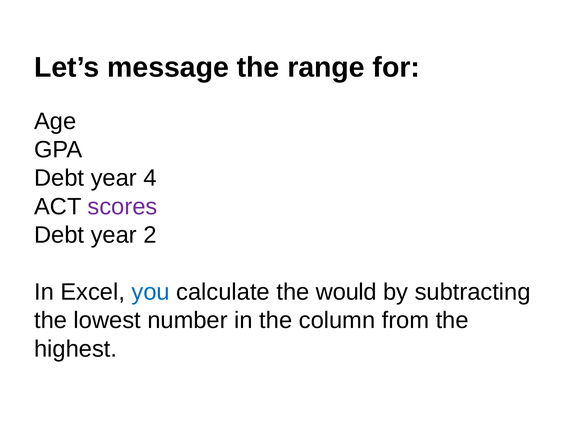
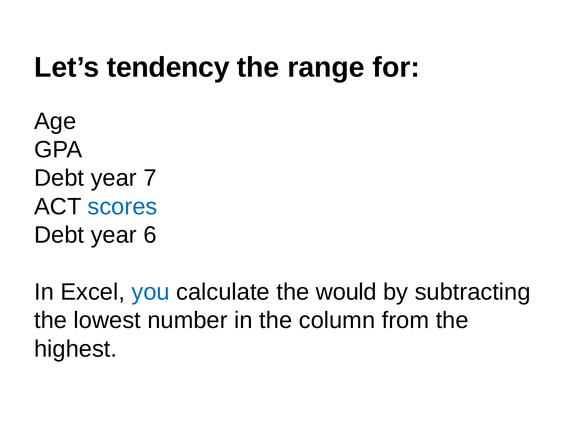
message: message -> tendency (168, 67)
4: 4 -> 7 (150, 178)
scores colour: purple -> blue (123, 206)
2: 2 -> 6 (150, 235)
